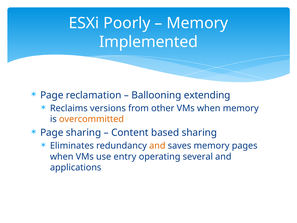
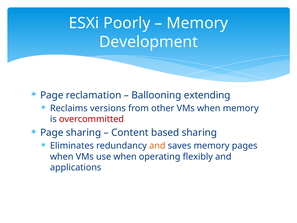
Implemented: Implemented -> Development (148, 42)
overcommitted colour: orange -> red (91, 119)
use entry: entry -> when (125, 156)
several: several -> flexibly (198, 156)
